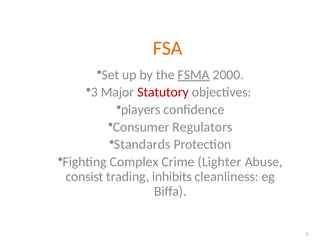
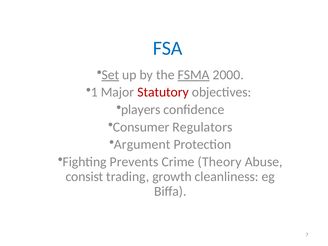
FSA colour: orange -> blue (168, 48)
Set underline: none -> present (110, 75)
3: 3 -> 1 (94, 92)
Standards: Standards -> Argument (142, 144)
Complex: Complex -> Prevents (134, 162)
Lighter: Lighter -> Theory (220, 162)
inhibits: inhibits -> growth (172, 177)
